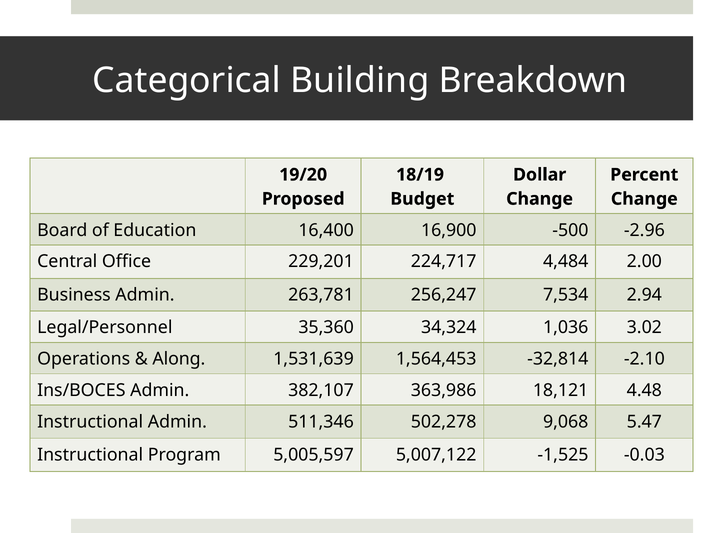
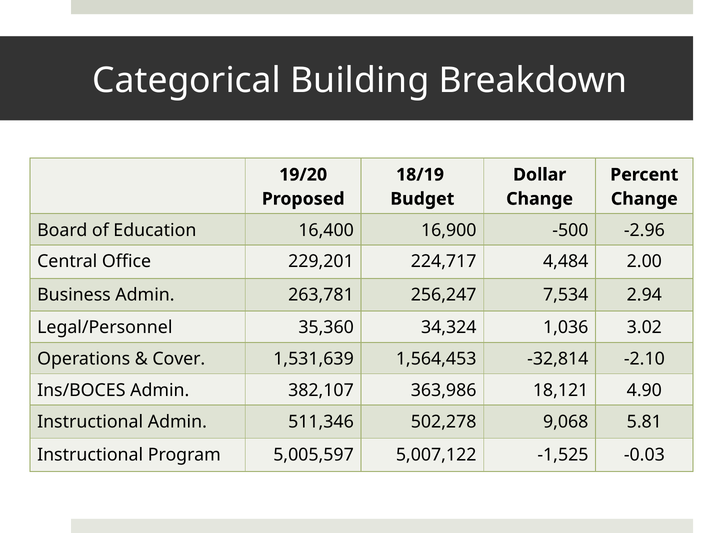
Along: Along -> Cover (179, 359)
4.48: 4.48 -> 4.90 (644, 391)
5.47: 5.47 -> 5.81 (644, 422)
